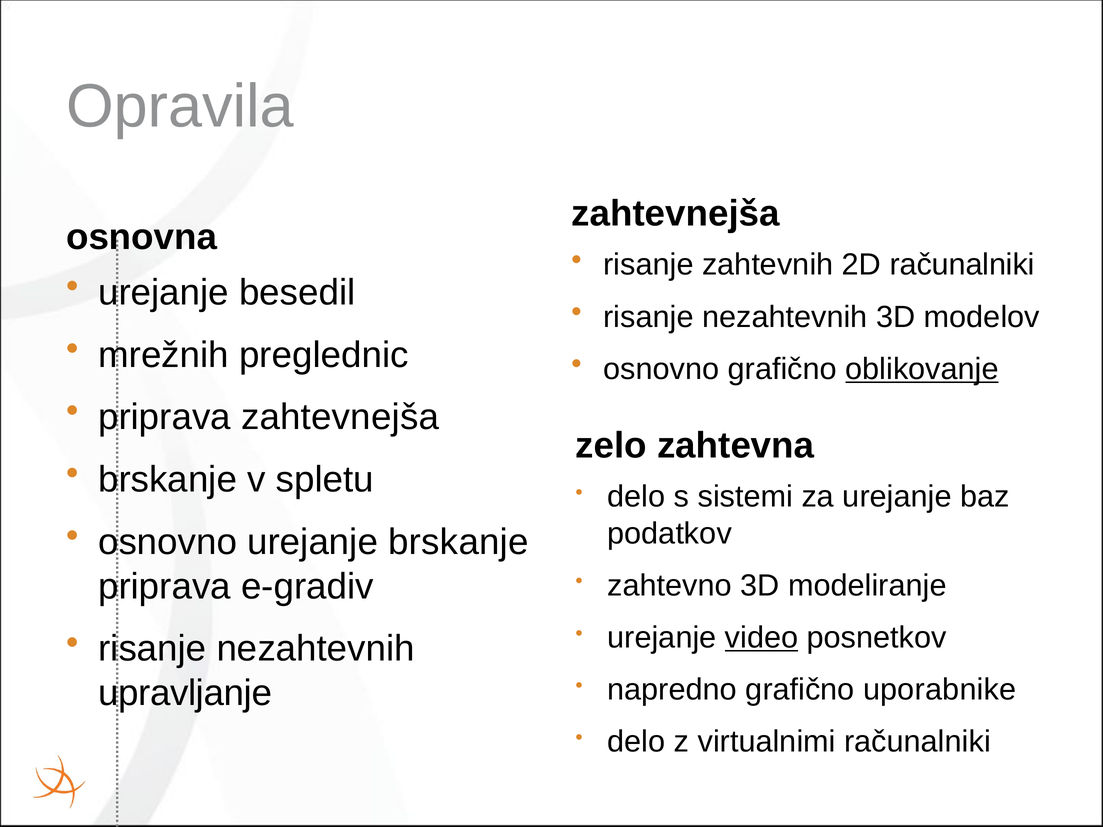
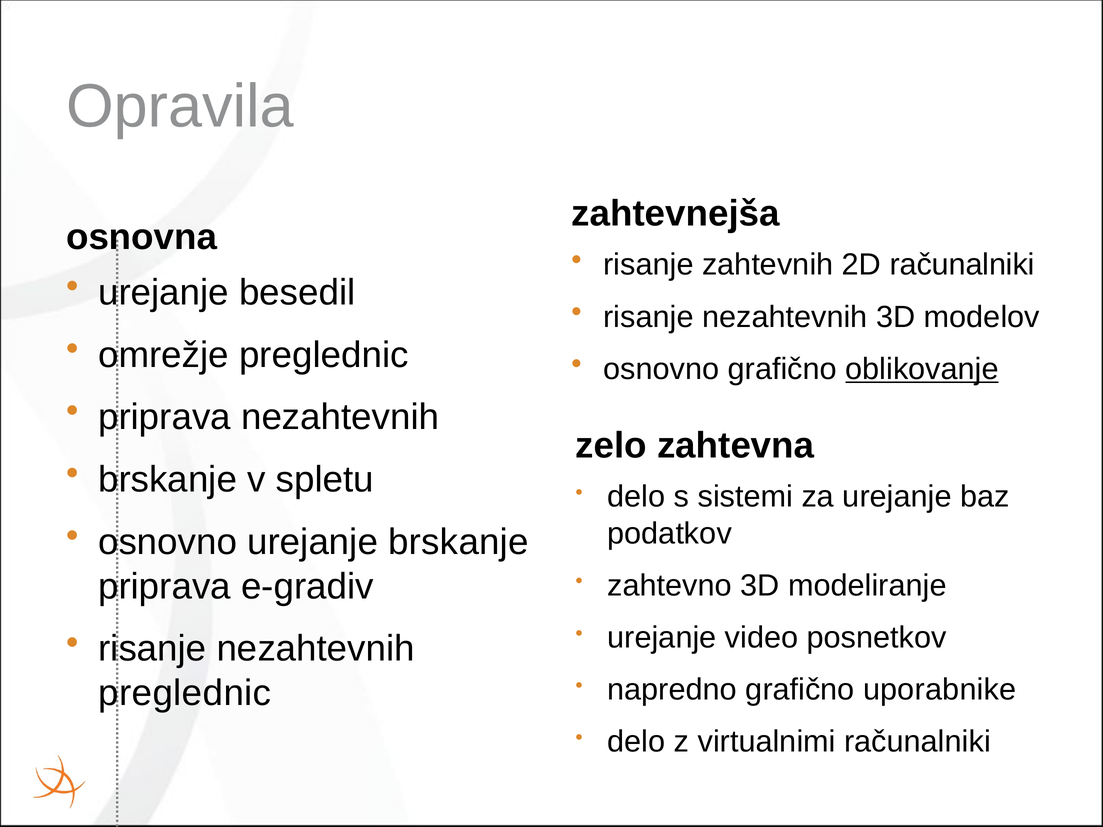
mrežnih: mrežnih -> omrežje (164, 355)
priprava zahtevnejša: zahtevnejša -> nezahtevnih (340, 417)
video underline: present -> none (762, 638)
upravljanje: upravljanje -> preglednic (185, 693)
